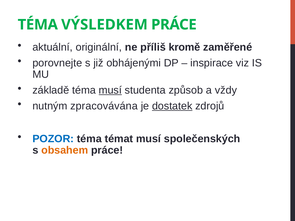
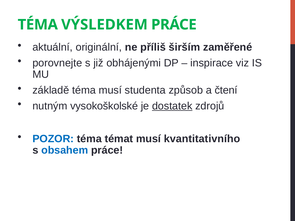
kromě: kromě -> širším (184, 47)
musí underline: present -> none (110, 90)
vždy: vždy -> čtení (226, 90)
zpracovávána: zpracovávána -> vysokoškolské (104, 106)
společenských: společenských -> kvantitativního (202, 139)
obsahem colour: orange -> blue (65, 150)
